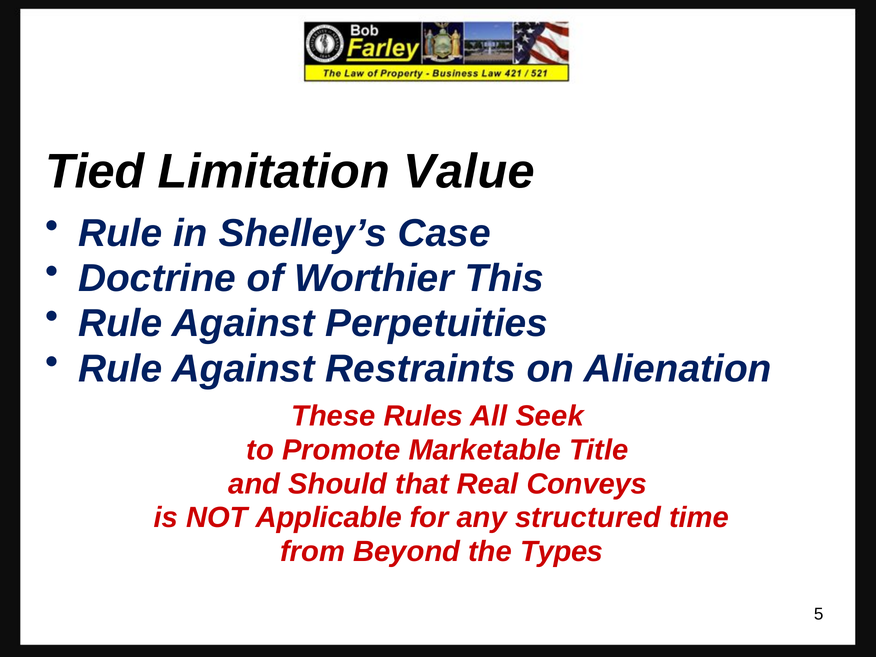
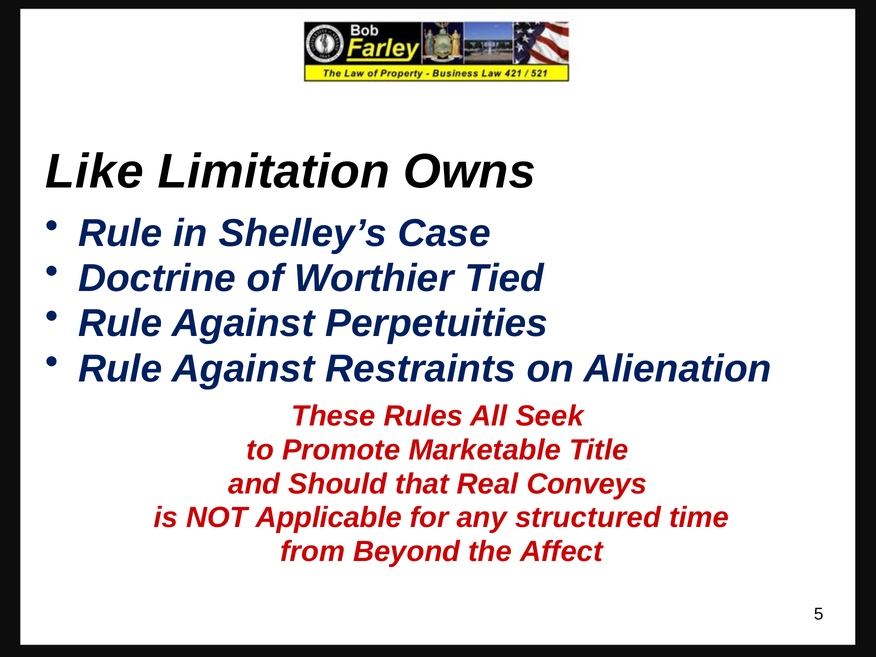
Tied: Tied -> Like (95, 172)
Value: Value -> Owns (469, 172)
This: This -> Tied (504, 278)
Types: Types -> Affect (561, 552)
